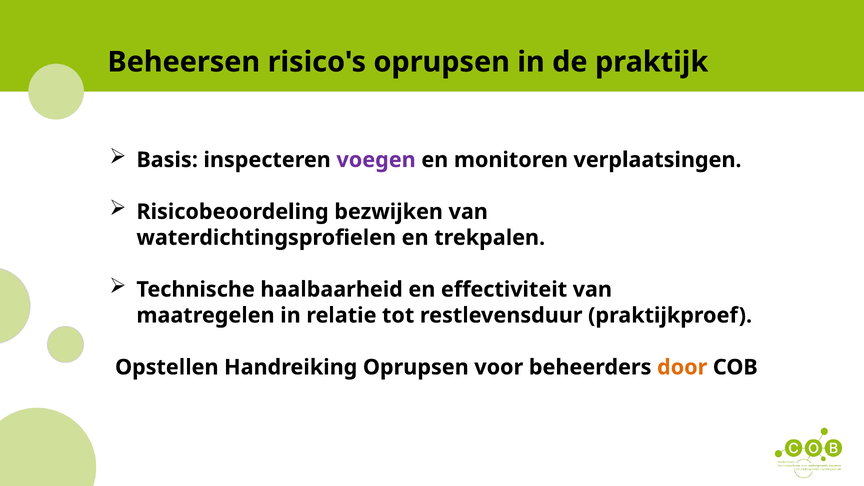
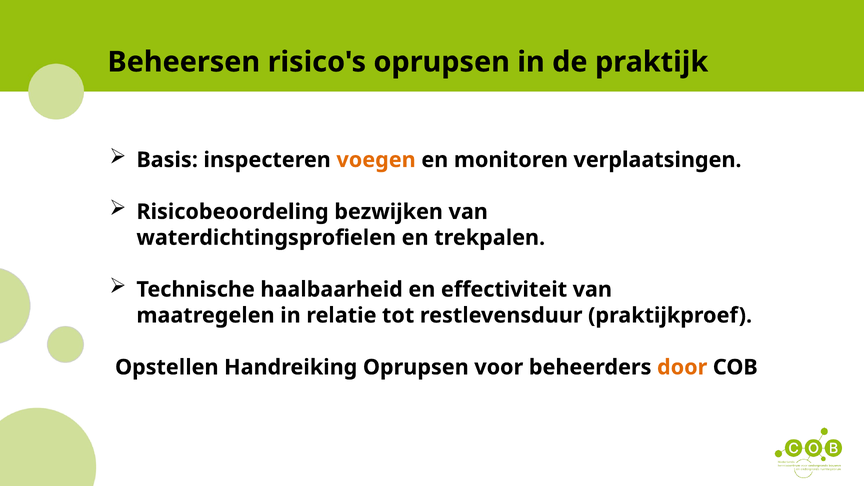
voegen colour: purple -> orange (376, 160)
